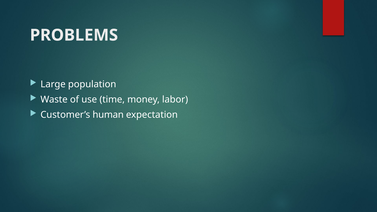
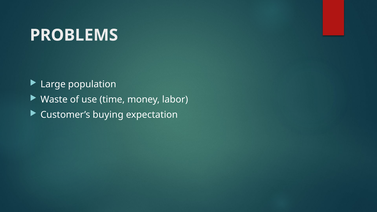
human: human -> buying (108, 115)
